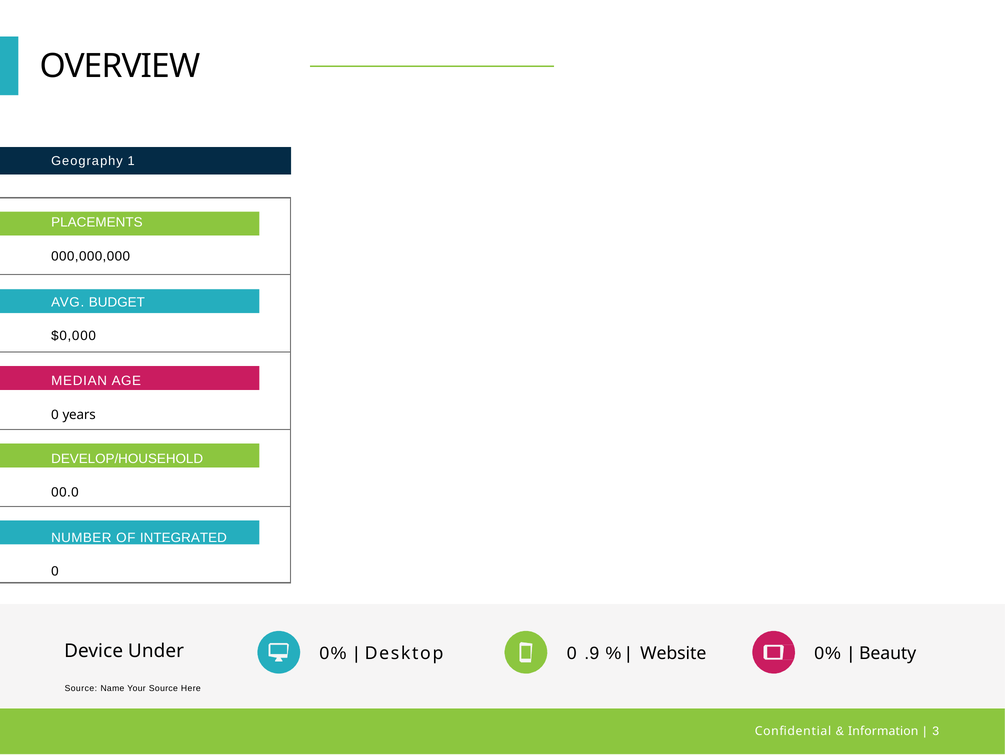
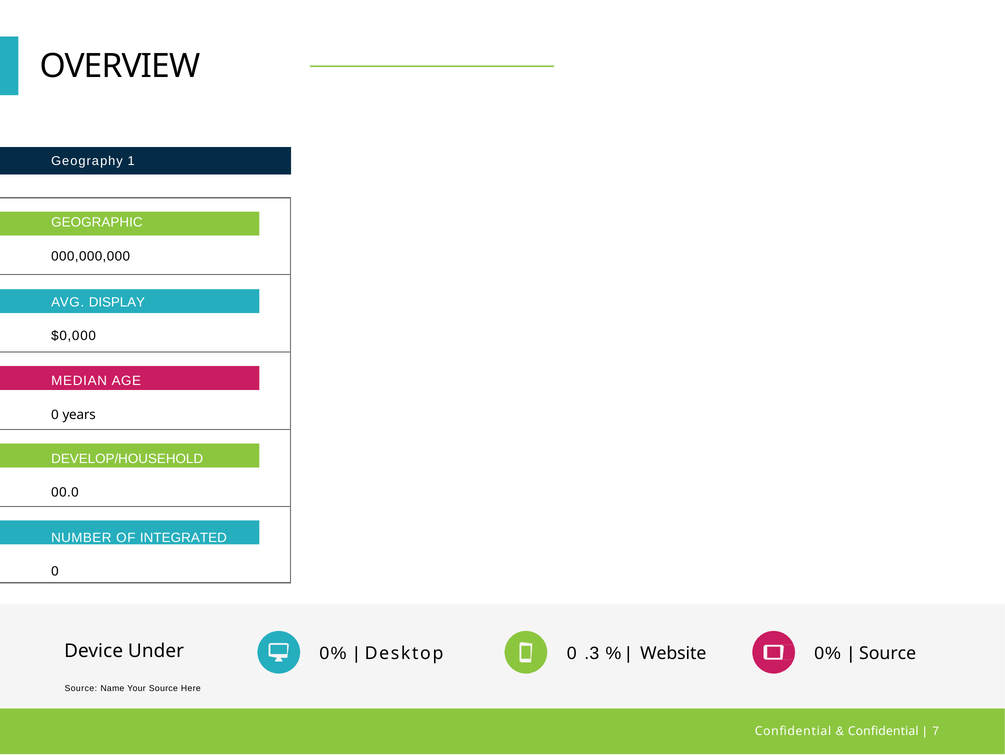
PLACEMENTS: PLACEMENTS -> GEOGRAPHIC (97, 223)
BUDGET: BUDGET -> DISPLAY (117, 302)
.9: .9 -> .3 (592, 653)
Beauty: Beauty -> Source (888, 653)
Information: Information -> Conﬁdential (883, 731)
3: 3 -> 7 (936, 731)
